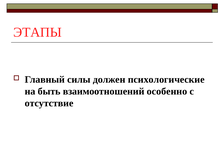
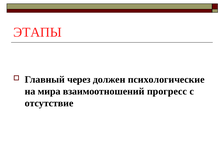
силы: силы -> через (79, 80)
быть: быть -> мира (49, 92)
особенно: особенно -> прогресс (167, 92)
